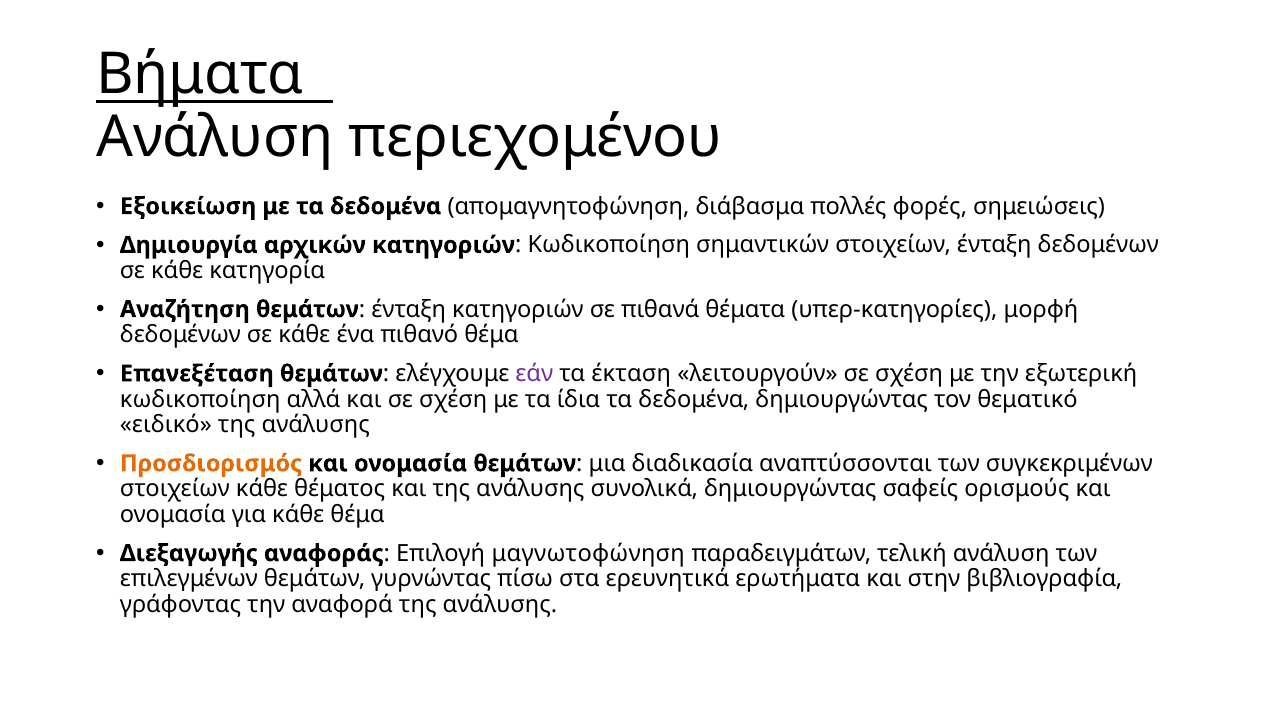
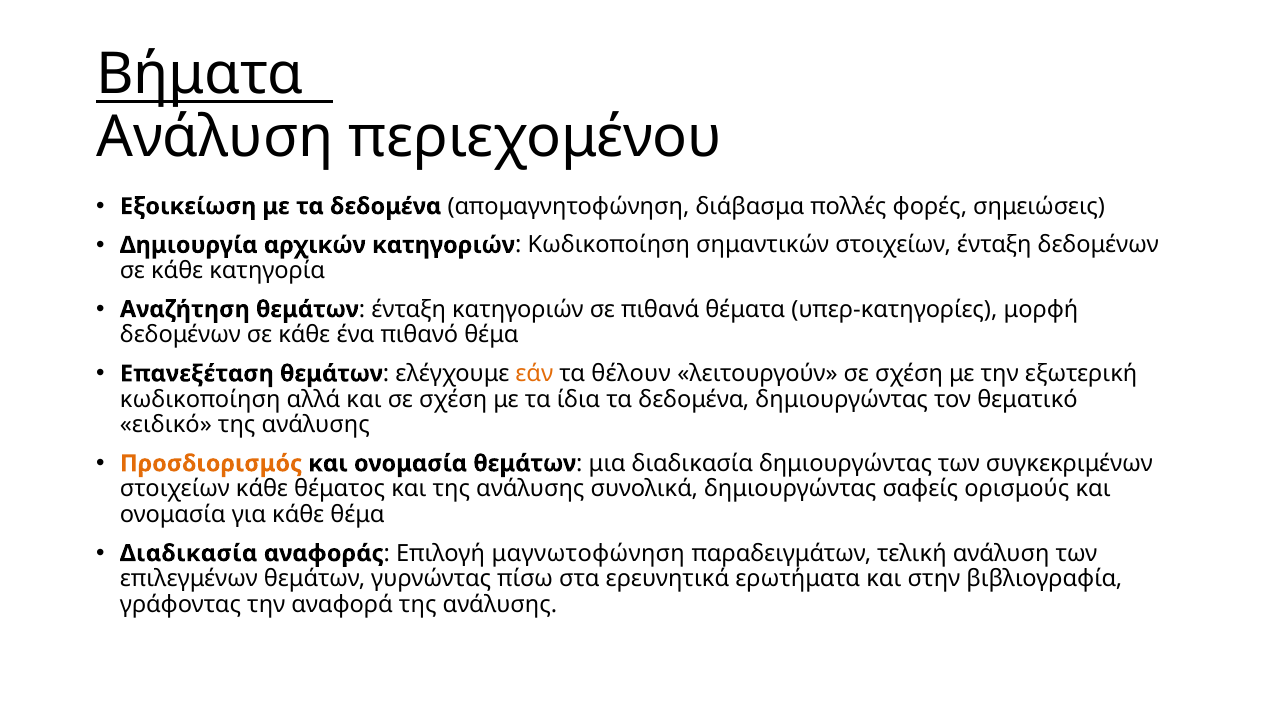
εάν colour: purple -> orange (534, 374)
έκταση: έκταση -> θέλουν (631, 374)
διαδικασία αναπτύσσονται: αναπτύσσονται -> δημιουργώντας (846, 463)
Διεξαγωγής: Διεξαγωγής -> Διαδικασία (189, 553)
